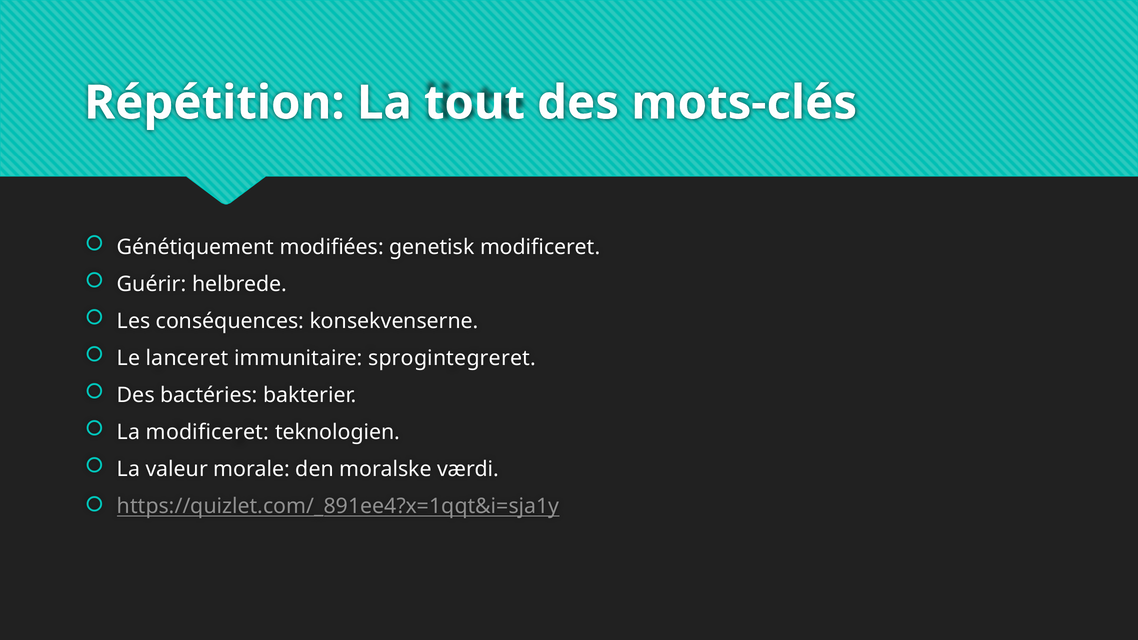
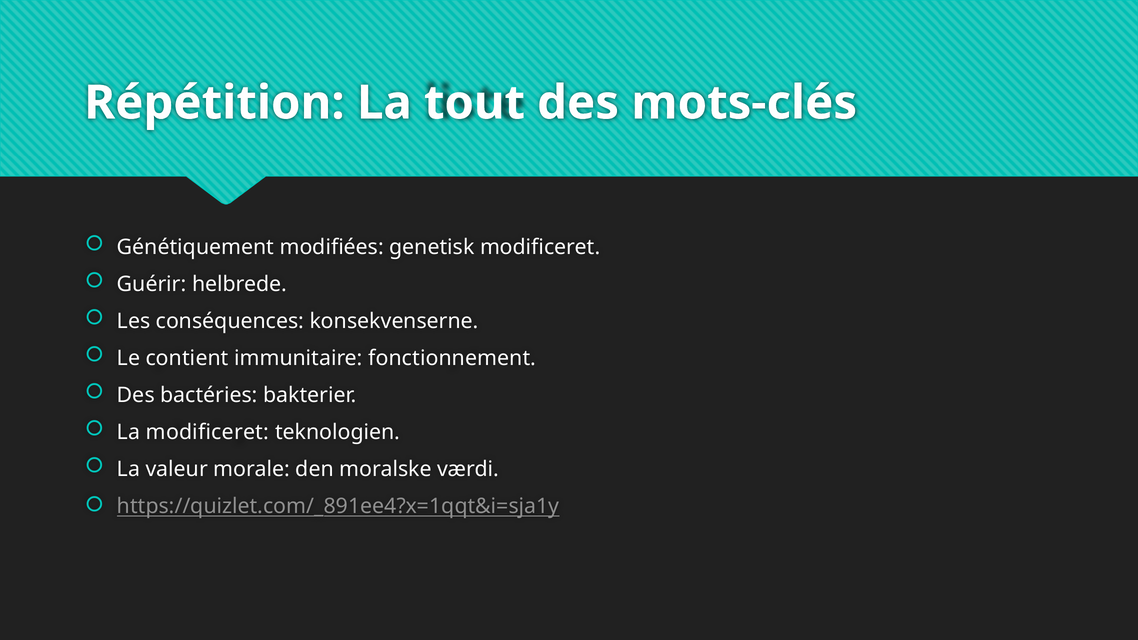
lanceret: lanceret -> contient (187, 358)
sprogintegreret: sprogintegreret -> fonctionnement (452, 358)
